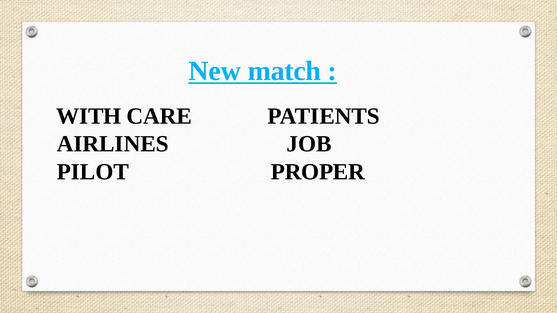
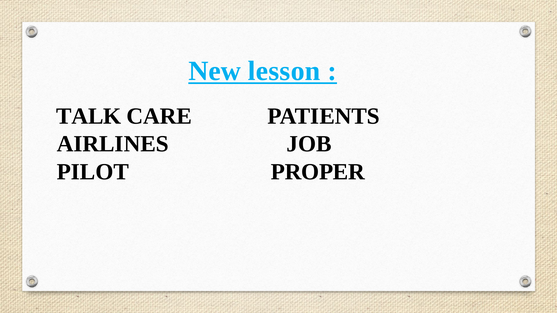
match: match -> lesson (284, 71)
WITH: WITH -> TALK (89, 116)
